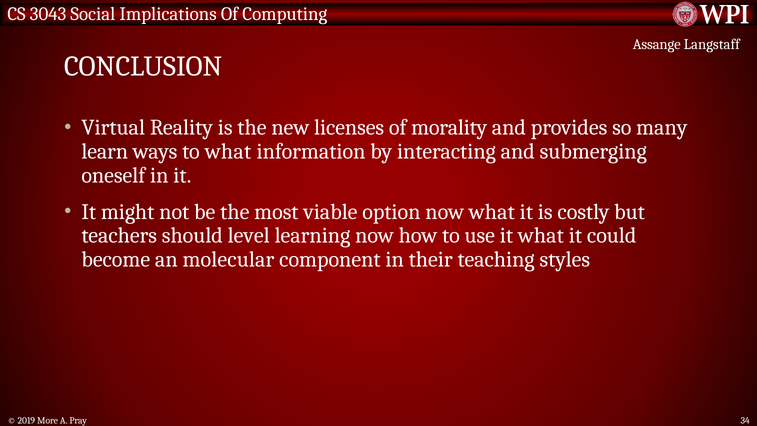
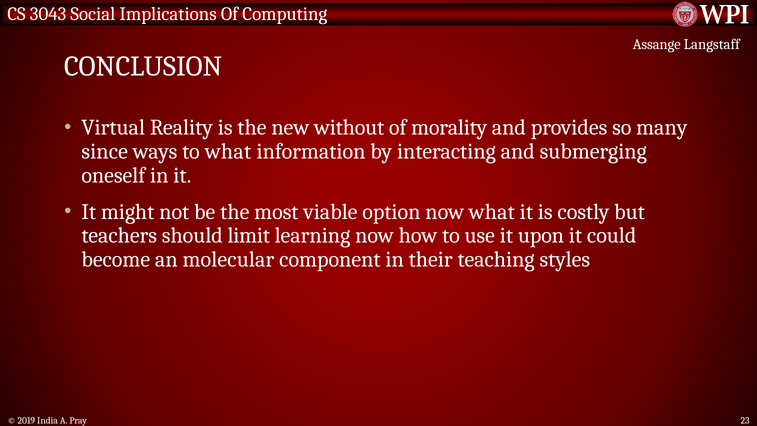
licenses: licenses -> without (349, 128)
learn: learn -> since (105, 151)
level: level -> limit (249, 236)
it what: what -> upon (541, 236)
More: More -> India (47, 420)
34: 34 -> 23 (745, 420)
